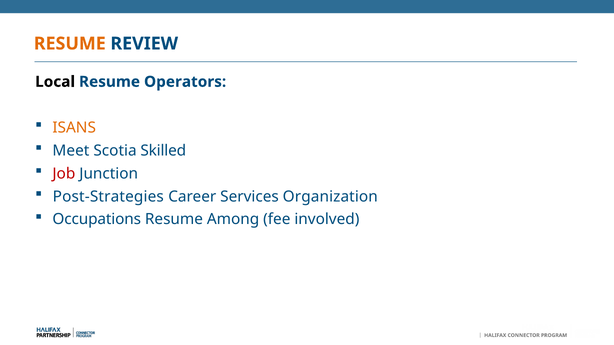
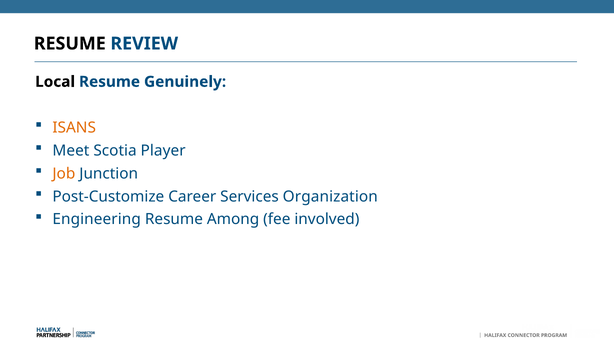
RESUME colour: orange -> black (70, 44)
Operators: Operators -> Genuinely (185, 82)
Skilled: Skilled -> Player (163, 151)
Job colour: red -> orange (64, 174)
Post-Strategies: Post-Strategies -> Post-Customize (108, 197)
Occupations: Occupations -> Engineering (97, 220)
